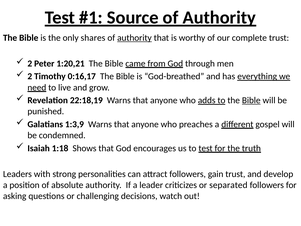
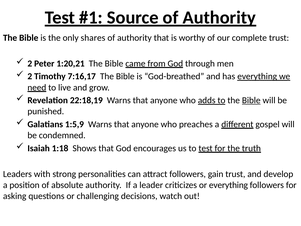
authority underline: present -> none (134, 38)
0:16,17: 0:16,17 -> 7:16,17 (82, 76)
1:3,9: 1:3,9 -> 1:5,9 (74, 124)
or separated: separated -> everything (228, 185)
